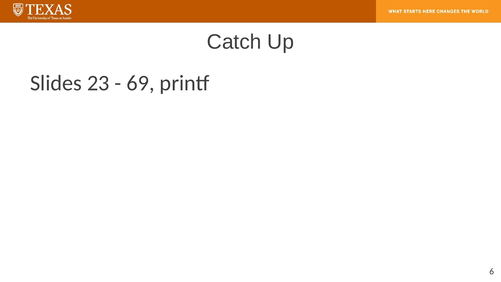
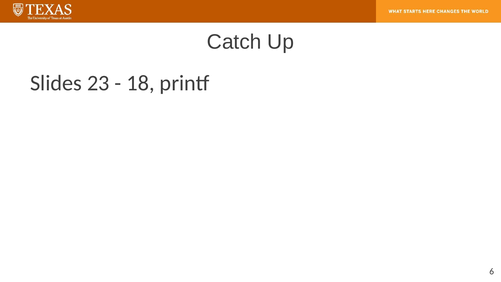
69: 69 -> 18 (141, 83)
